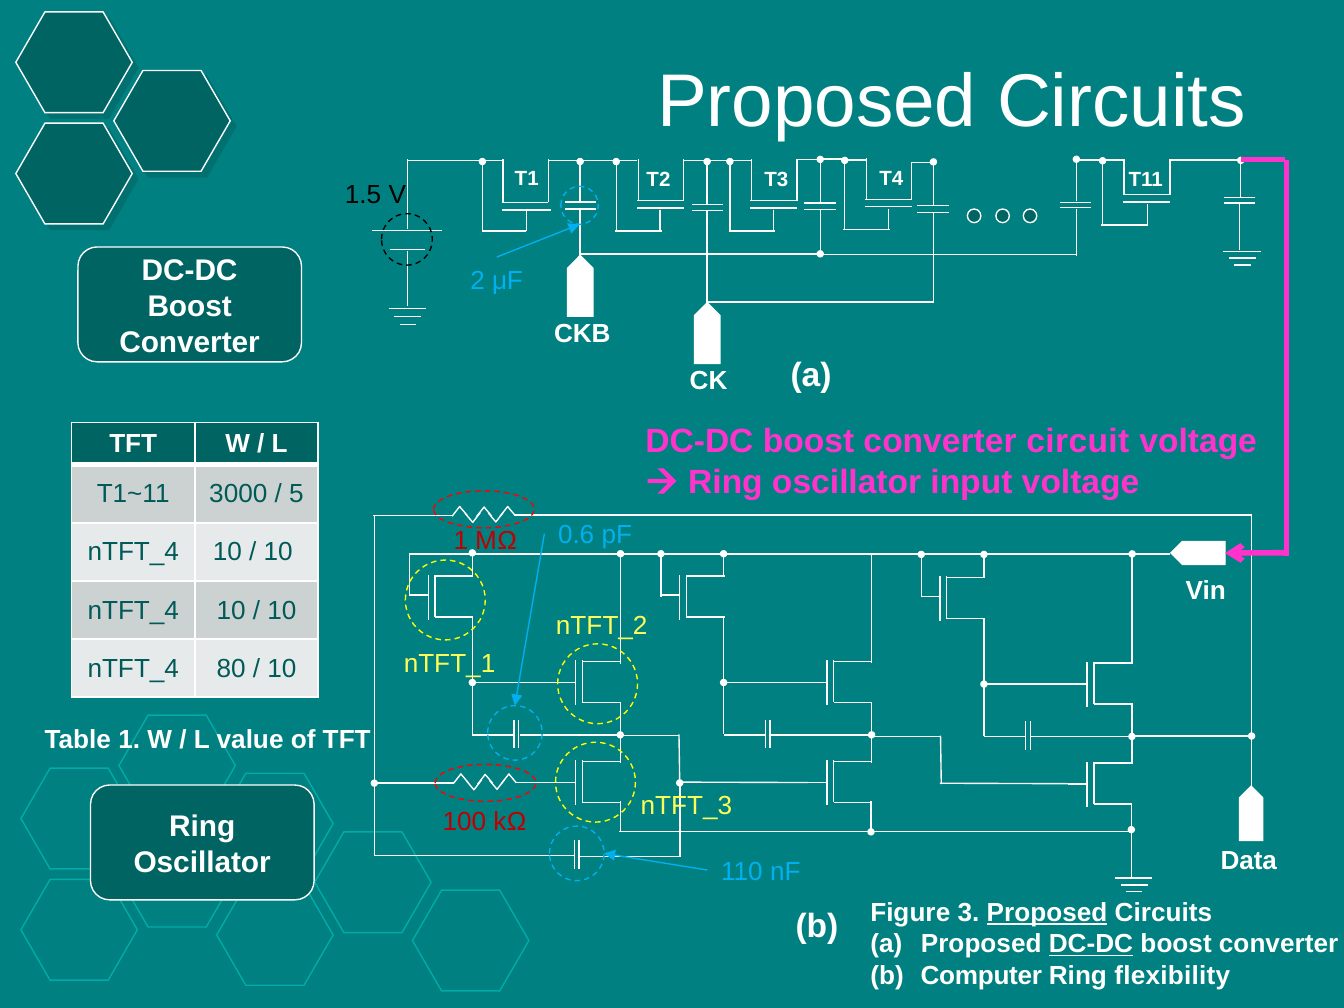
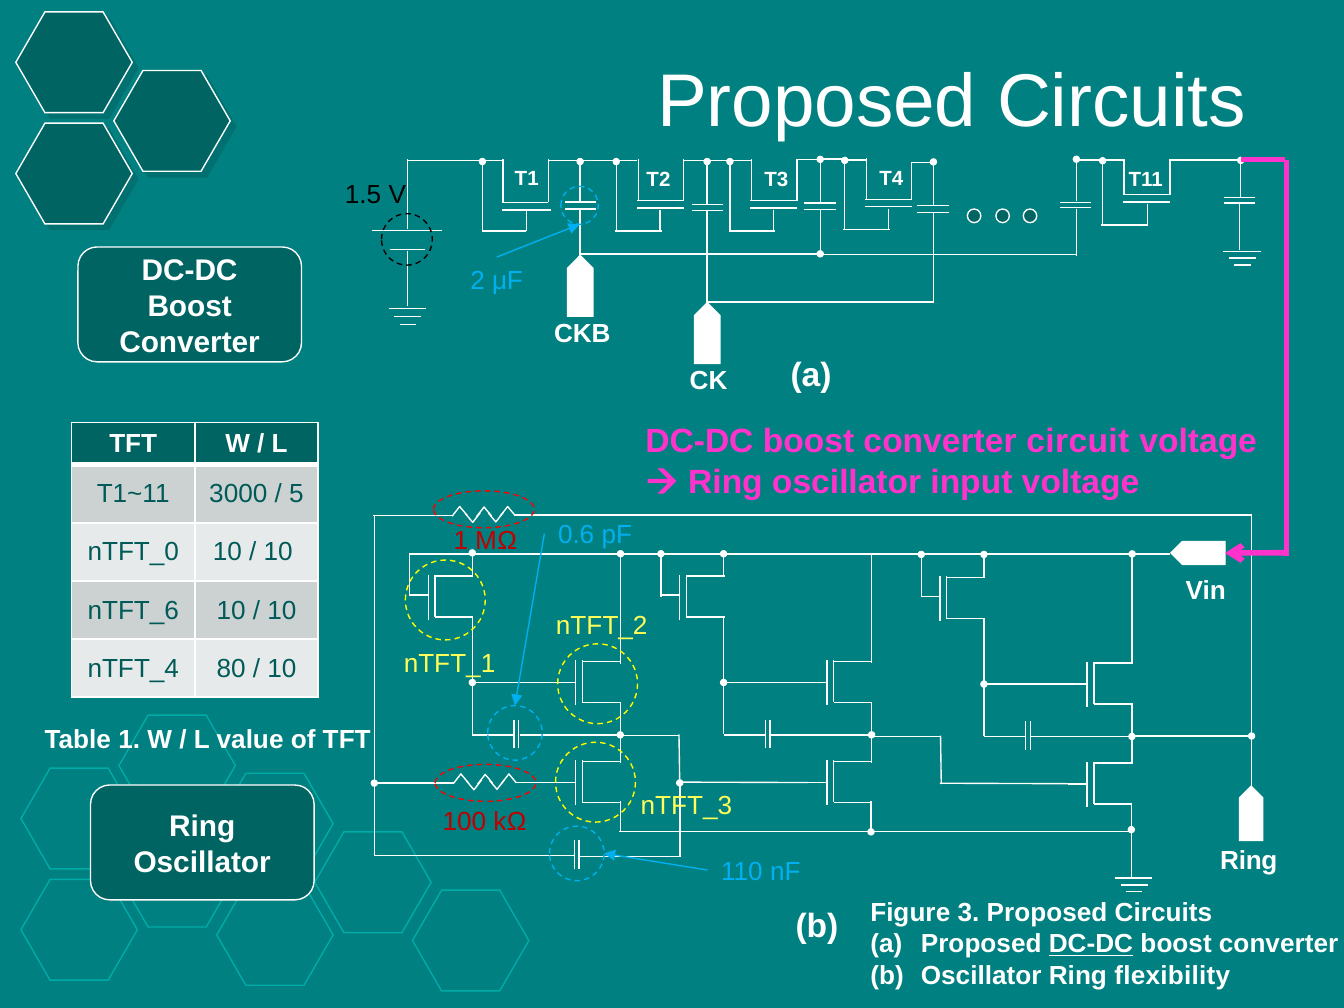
nTFT_4: nTFT_4 -> nTFT_0 (133, 552)
nTFT_4: nTFT_4 -> nTFT_6 (133, 610)
Data: Data -> Ring (1249, 861)
Proposed underline: present -> none (1047, 913)
b Computer: Computer -> Oscillator (981, 976)
